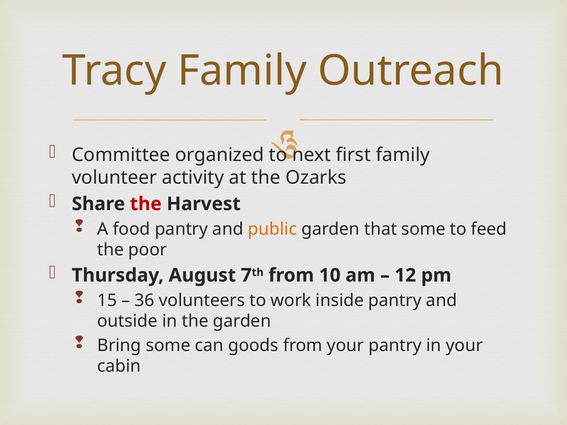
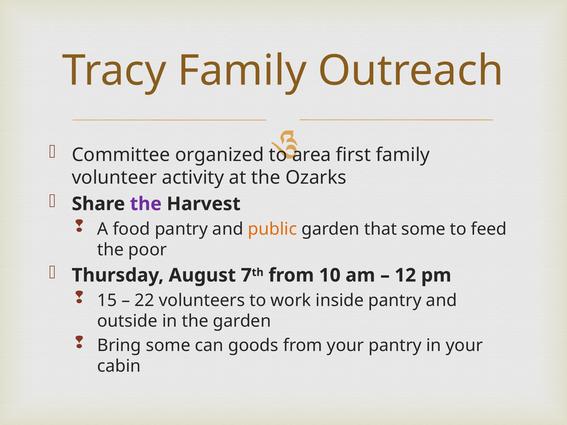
next: next -> area (312, 155)
the colour: red -> purple (146, 204)
36: 36 -> 22 (144, 301)
